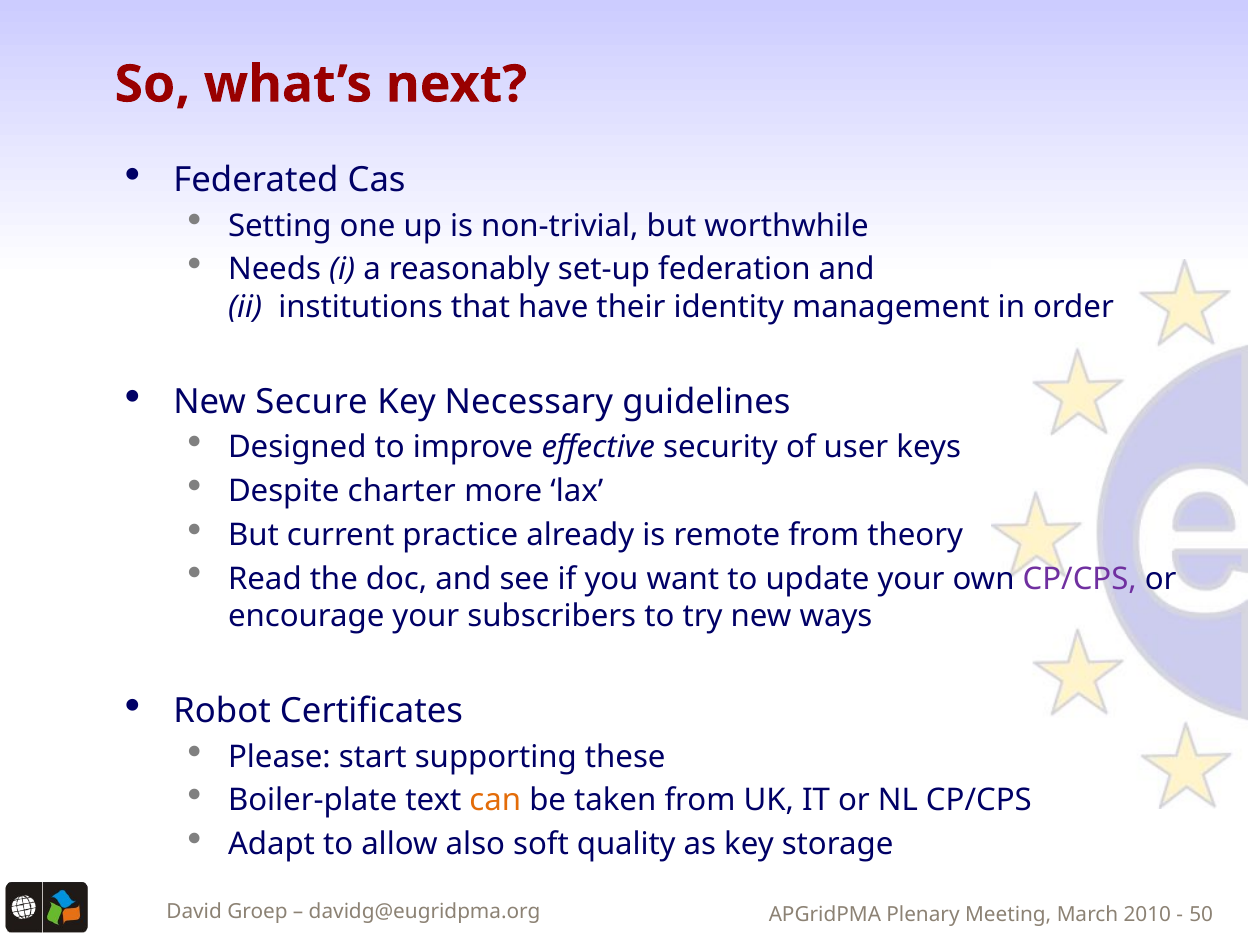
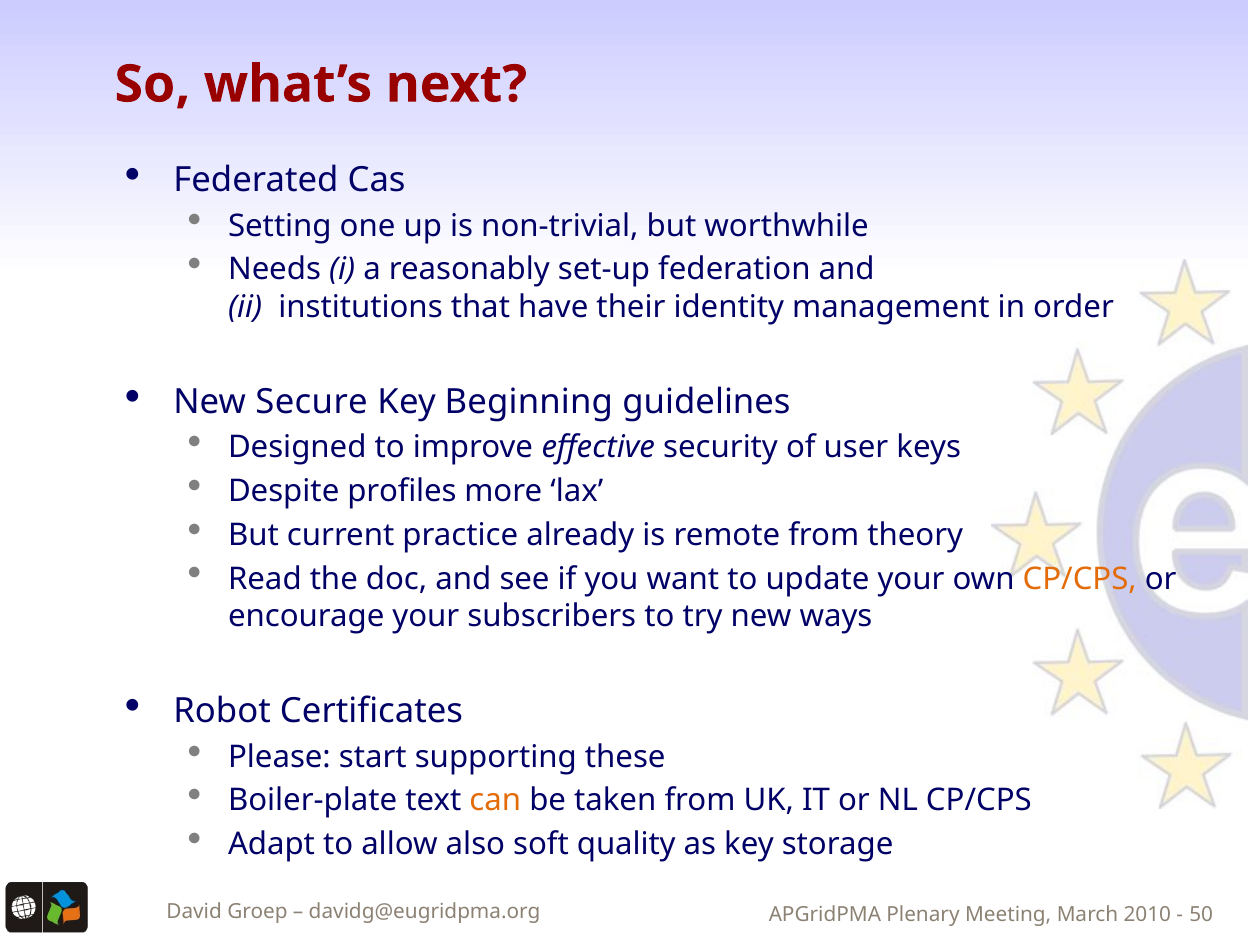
Necessary: Necessary -> Beginning (529, 402)
charter: charter -> profiles (402, 491)
CP/CPS colour: purple -> orange (1080, 579)
